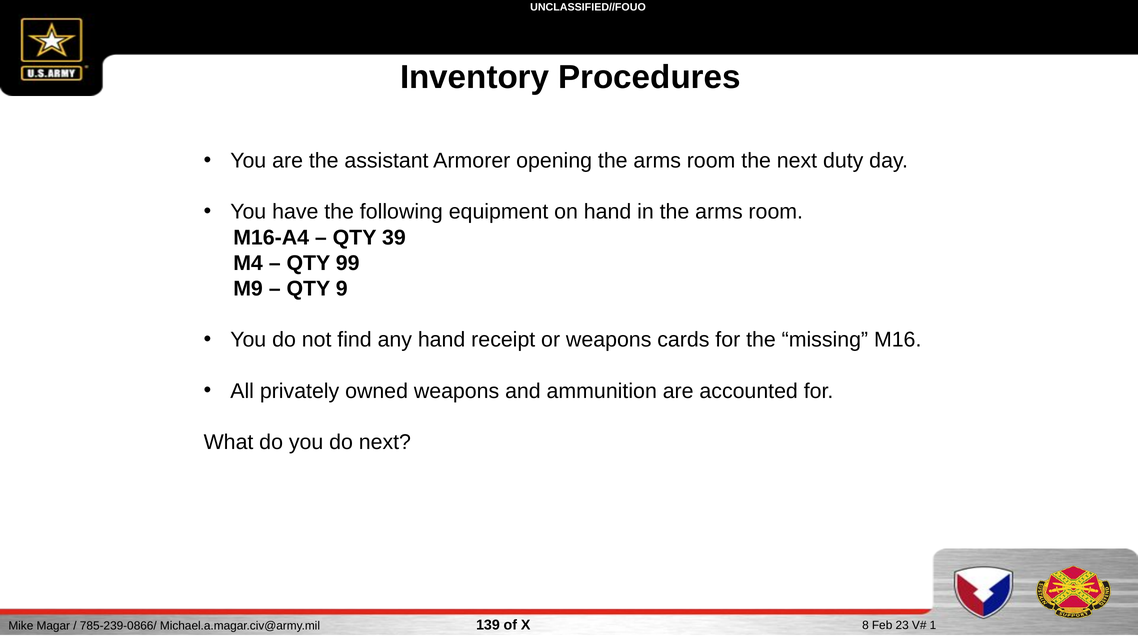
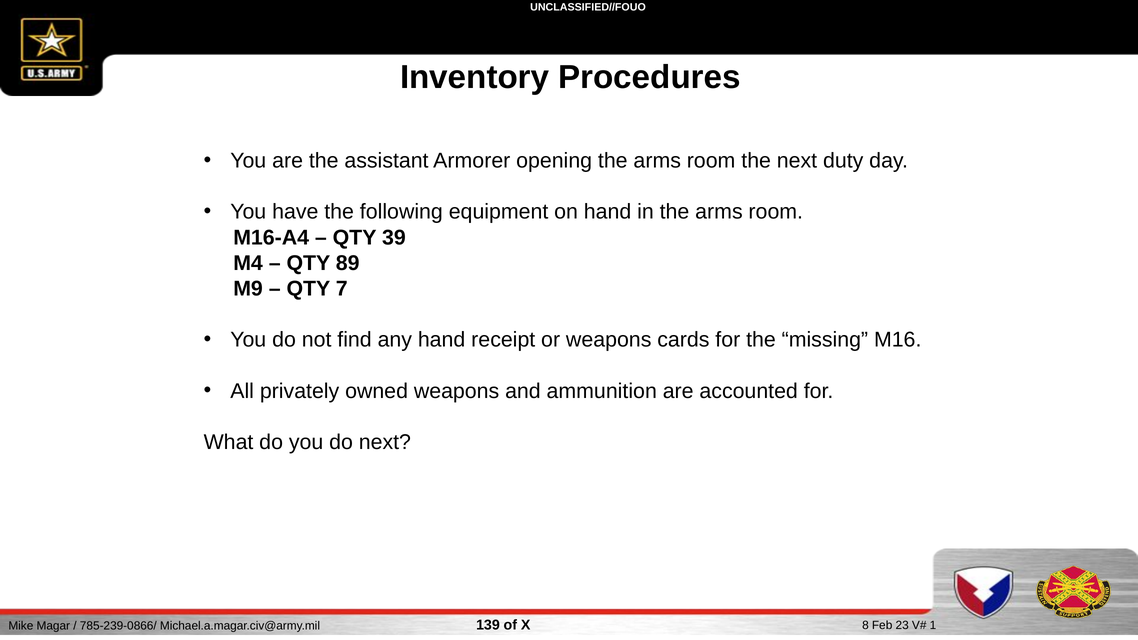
99: 99 -> 89 (348, 263)
9: 9 -> 7 (342, 289)
